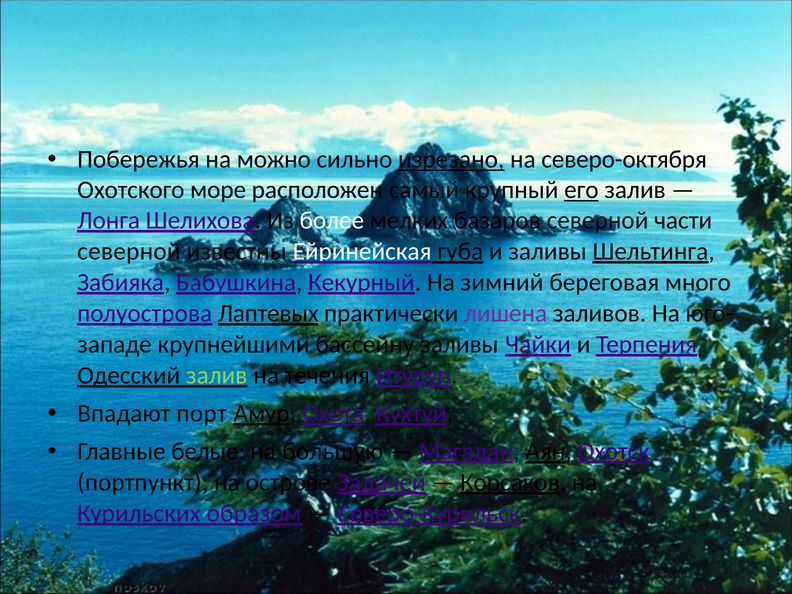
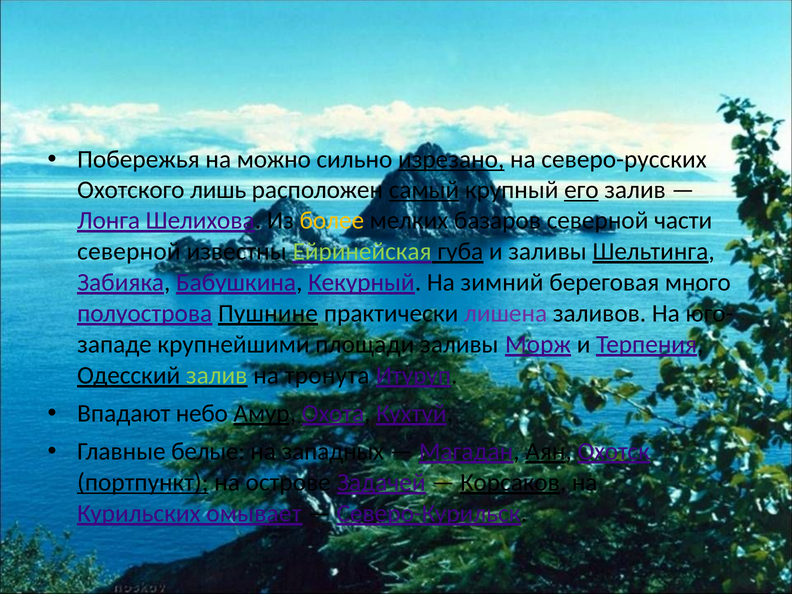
северо-октября: северо-октября -> северо-русских (624, 160)
море: море -> лишь (218, 190)
самый underline: none -> present (424, 190)
более colour: white -> yellow (332, 220)
Ейринейская colour: white -> light green (362, 251)
Лаптевых: Лаптевых -> Пушнине (268, 313)
бассейну: бассейну -> площади (365, 344)
Чайки: Чайки -> Морж (538, 344)
течения: течения -> тронута (327, 375)
порт: порт -> небо (202, 413)
большую: большую -> западных (333, 451)
портпункт underline: none -> present (143, 482)
образом: образом -> омывает (254, 514)
